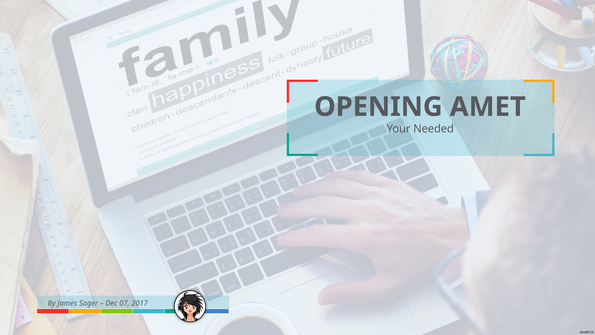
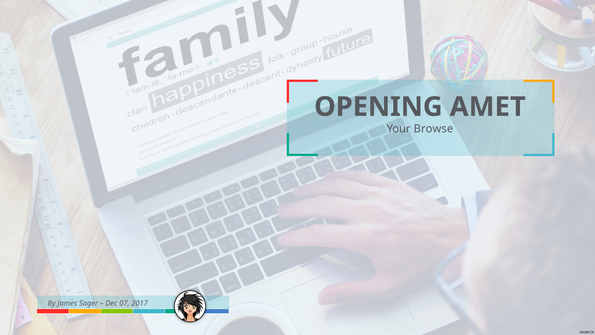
Needed: Needed -> Browse (433, 129)
